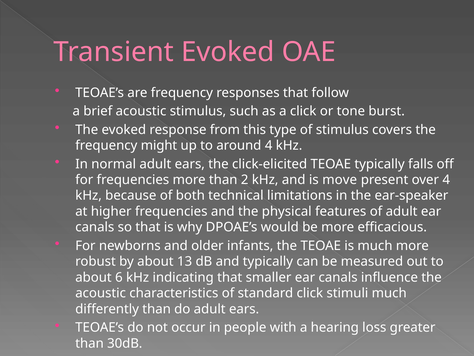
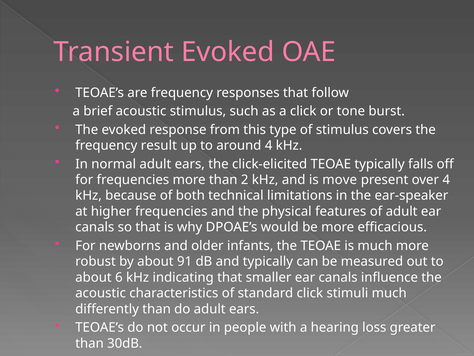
might: might -> result (159, 145)
13: 13 -> 91 (185, 261)
